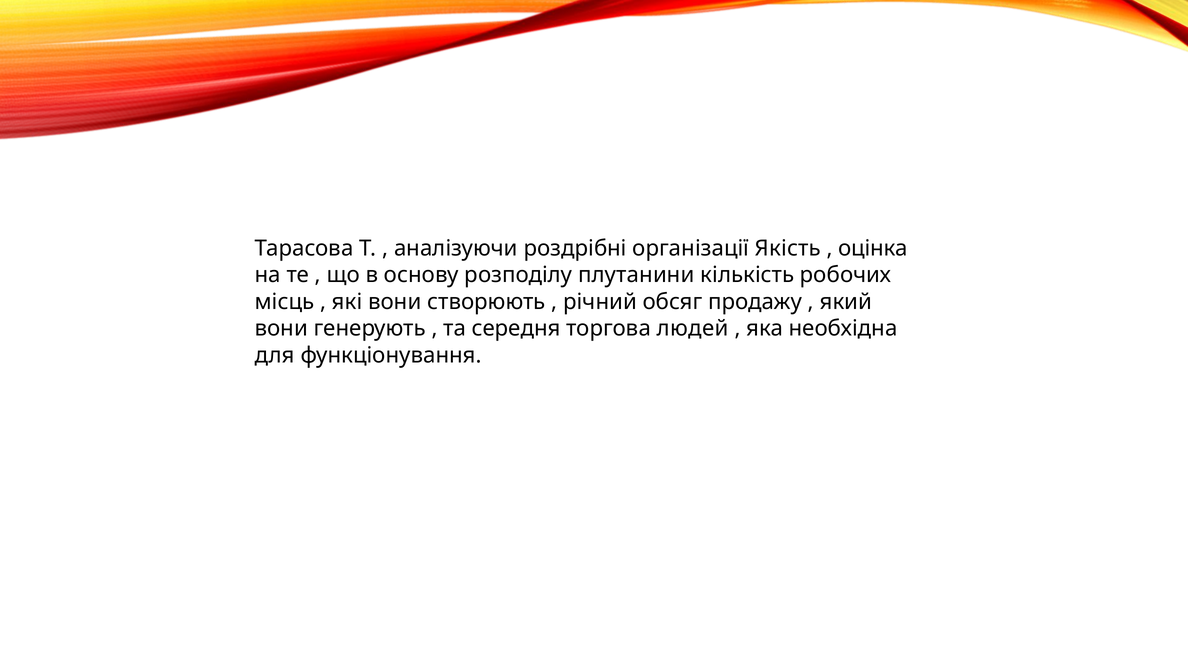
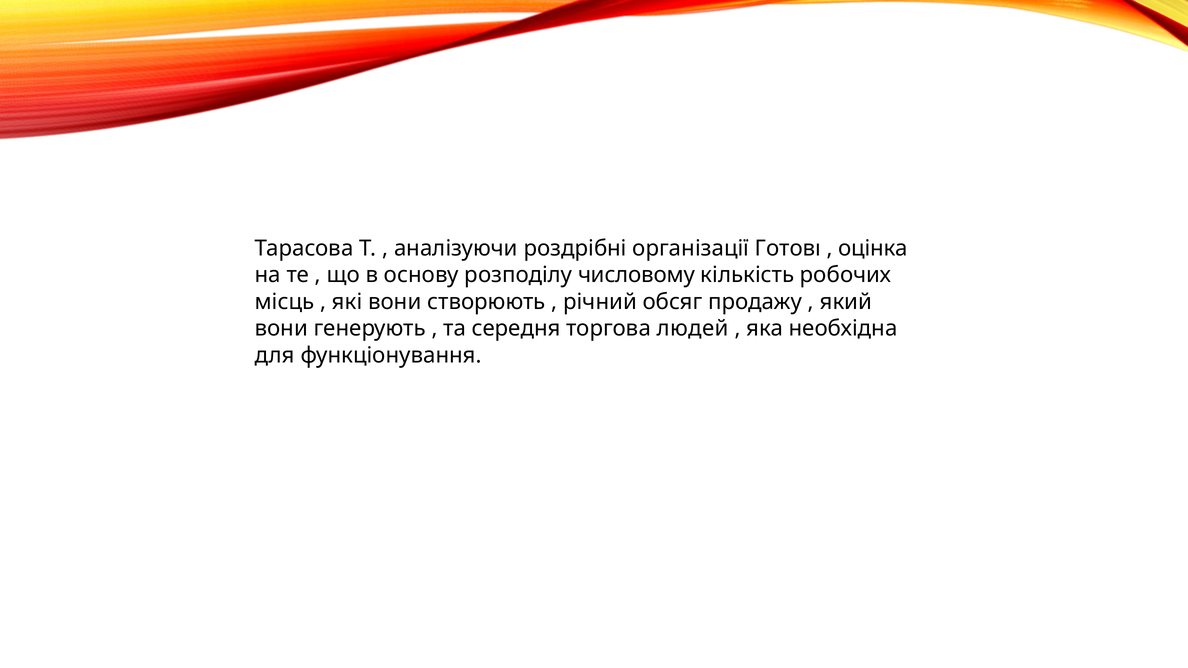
Якість: Якість -> Готовı (788, 248)
плутанини: плутанини -> числовому (636, 275)
